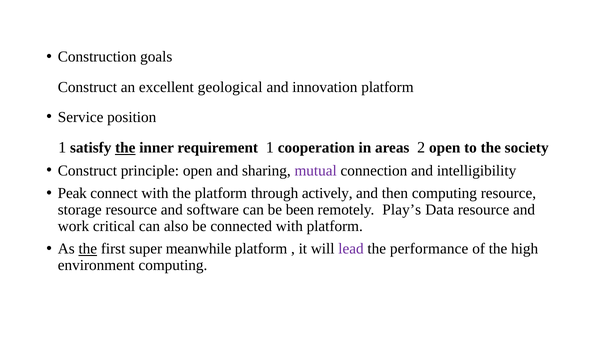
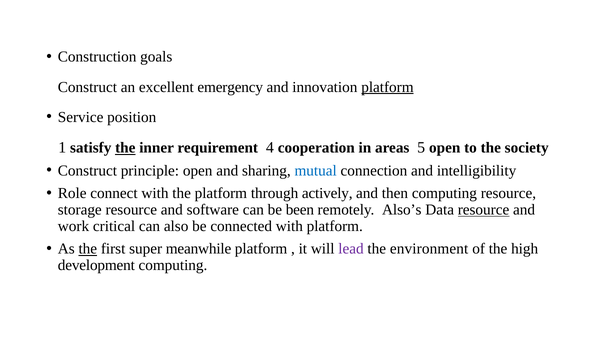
geological: geological -> emergency (230, 87)
platform underline: none -> present (387, 87)
requirement 1: 1 -> 4 (270, 148)
2: 2 -> 5 (421, 148)
mutual colour: purple -> blue (316, 171)
Peak: Peak -> Role (72, 194)
Play’s: Play’s -> Also’s (402, 210)
resource underline: none -> present (484, 210)
performance: performance -> environment (429, 249)
environment: environment -> development (96, 266)
